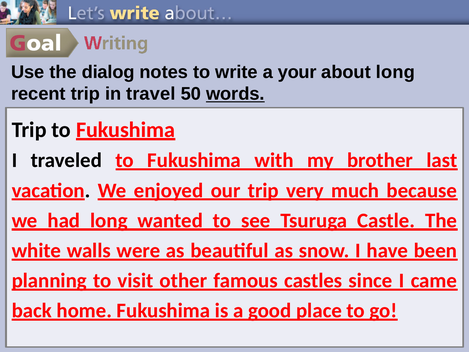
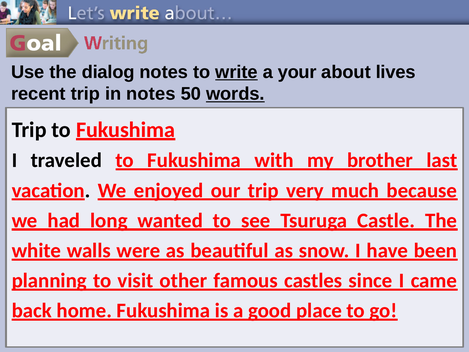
write underline: none -> present (236, 72)
about long: long -> lives (396, 72)
in travel: travel -> notes (151, 94)
